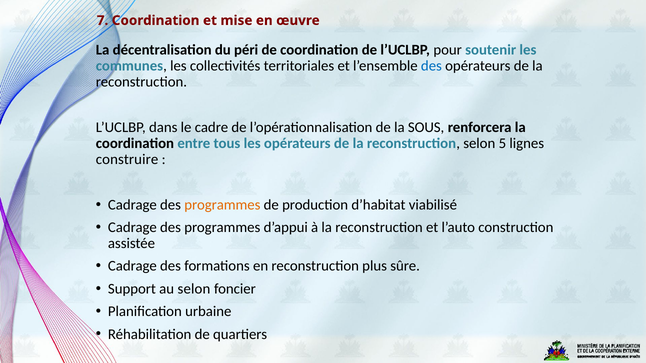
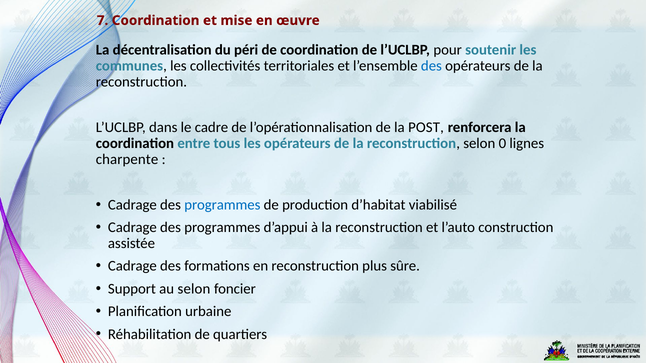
SOUS: SOUS -> POST (426, 128)
5: 5 -> 0 (502, 143)
construire: construire -> charpente (127, 159)
programmes colour: orange -> blue (222, 205)
